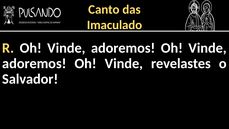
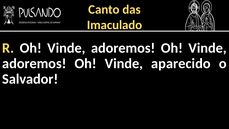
revelastes: revelastes -> aparecido (181, 63)
